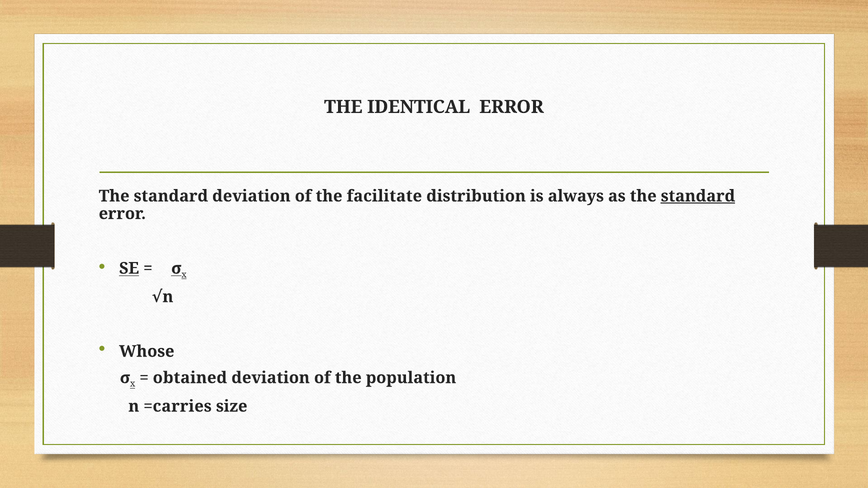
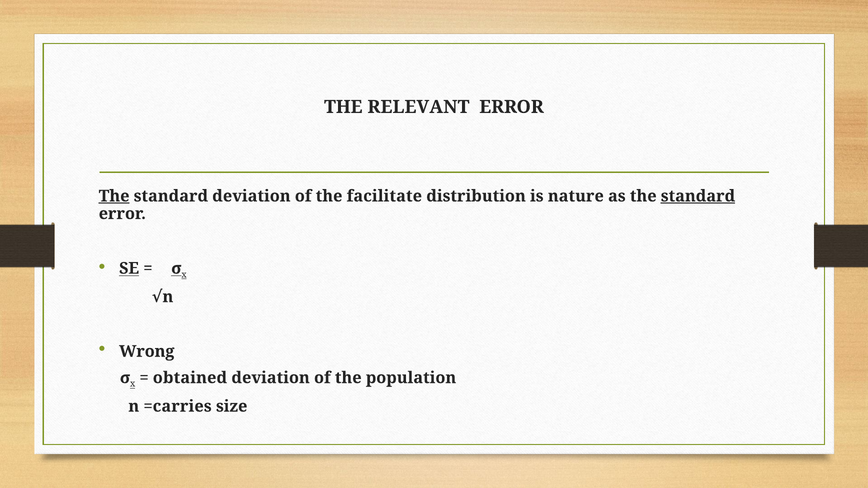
IDENTICAL: IDENTICAL -> RELEVANT (418, 107)
The underline: none -> present (114, 196)
always: always -> nature (576, 196)
Whose: Whose -> Wrong (147, 352)
